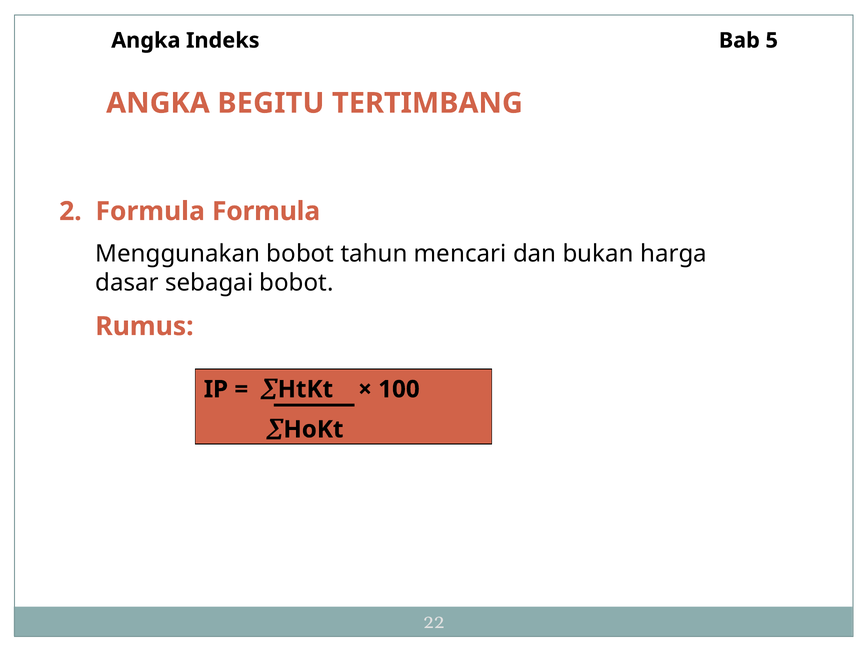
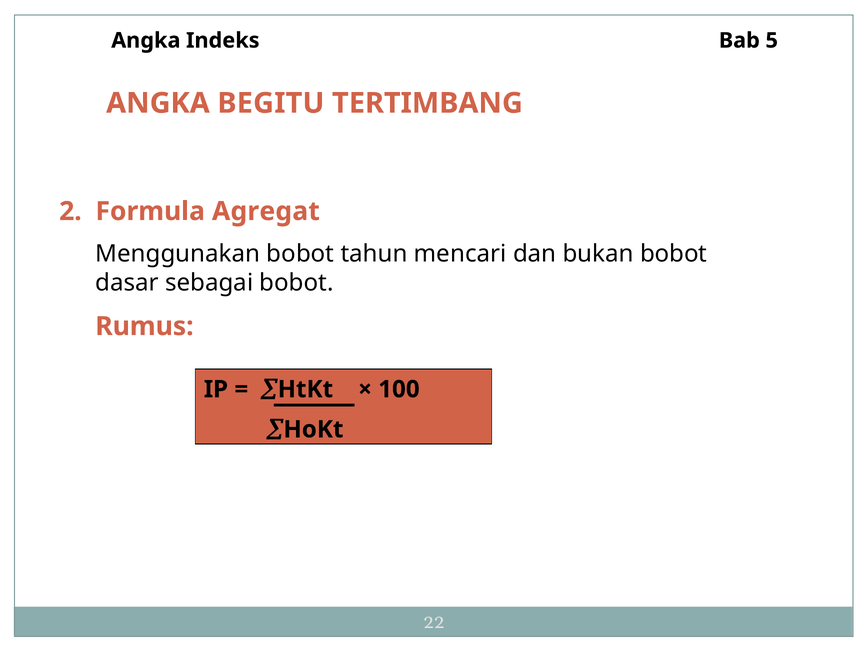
Formula Formula: Formula -> Agregat (266, 211)
bukan harga: harga -> bobot (674, 254)
